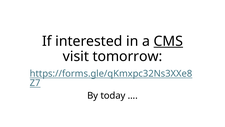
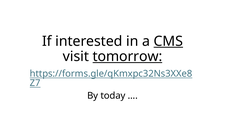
tomorrow underline: none -> present (127, 56)
